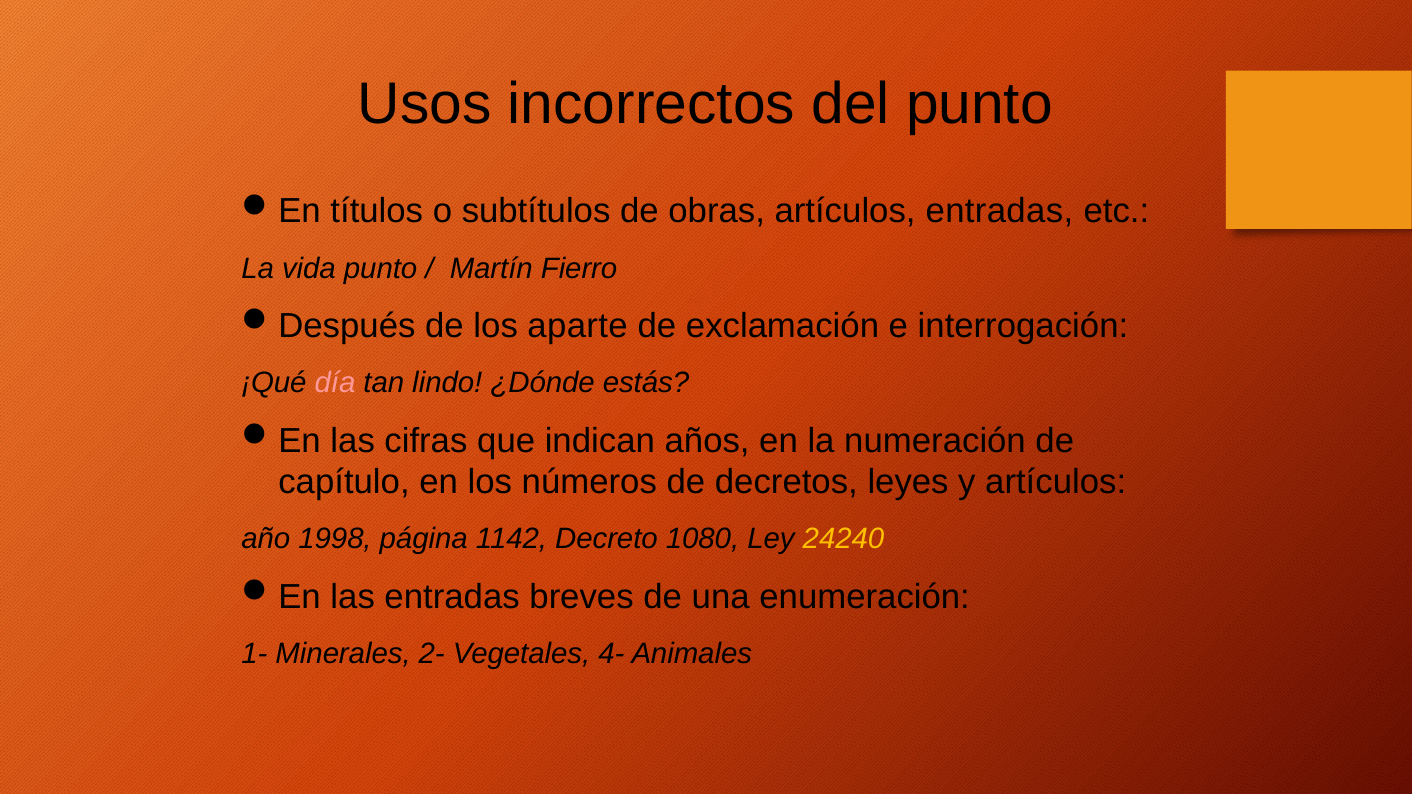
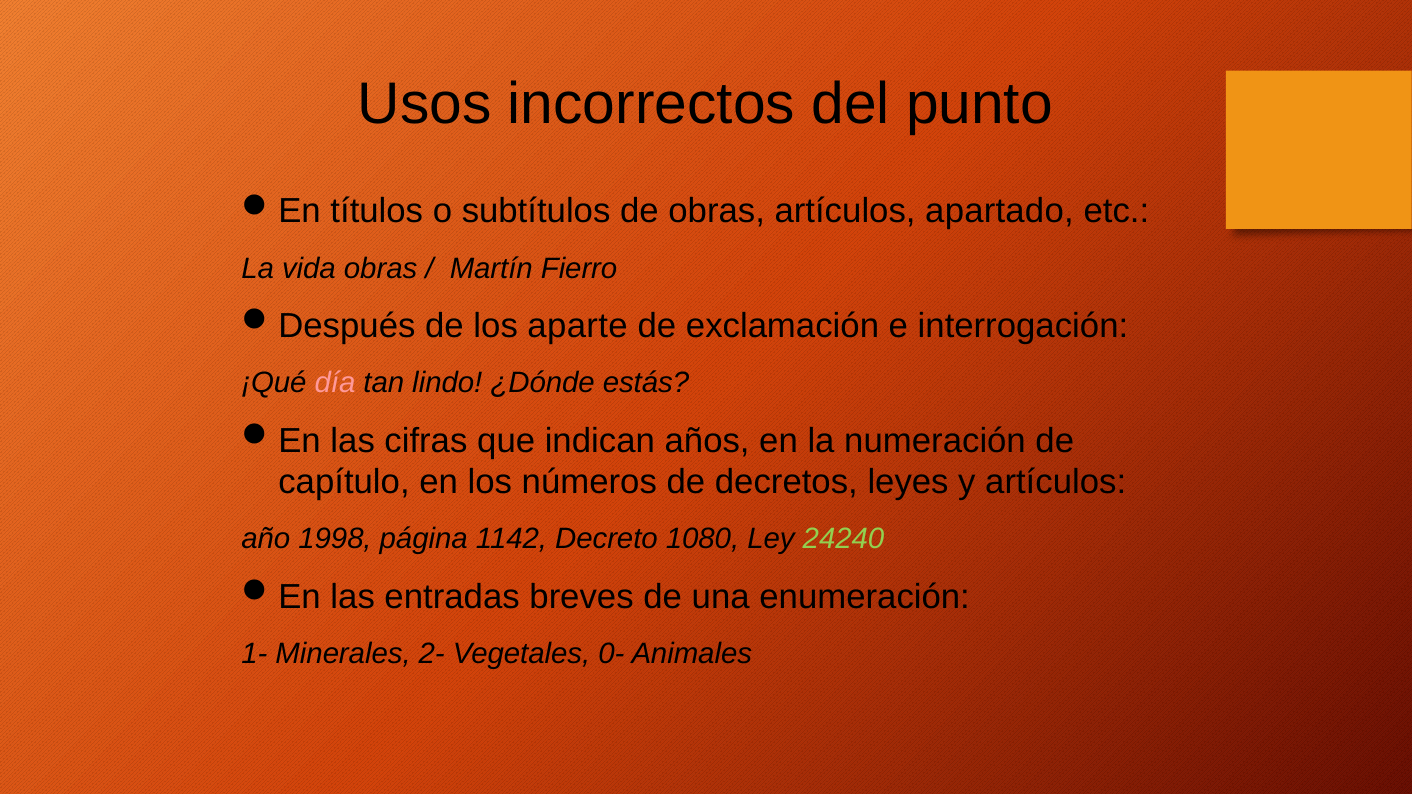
artículos entradas: entradas -> apartado (999, 212)
vida punto: punto -> obras (381, 268)
24240 colour: yellow -> light green (843, 539)
4-: 4- -> 0- (611, 654)
